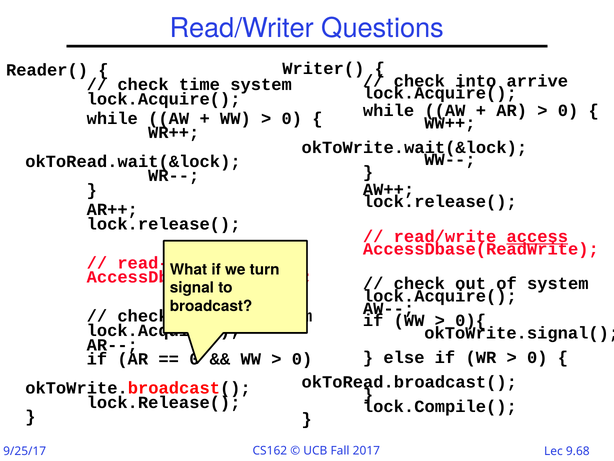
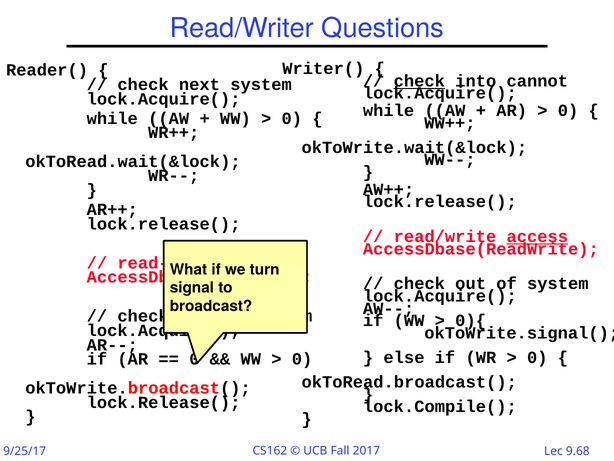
check underline: none -> present (419, 81)
arrive: arrive -> cannot (537, 81)
time: time -> next (199, 85)
